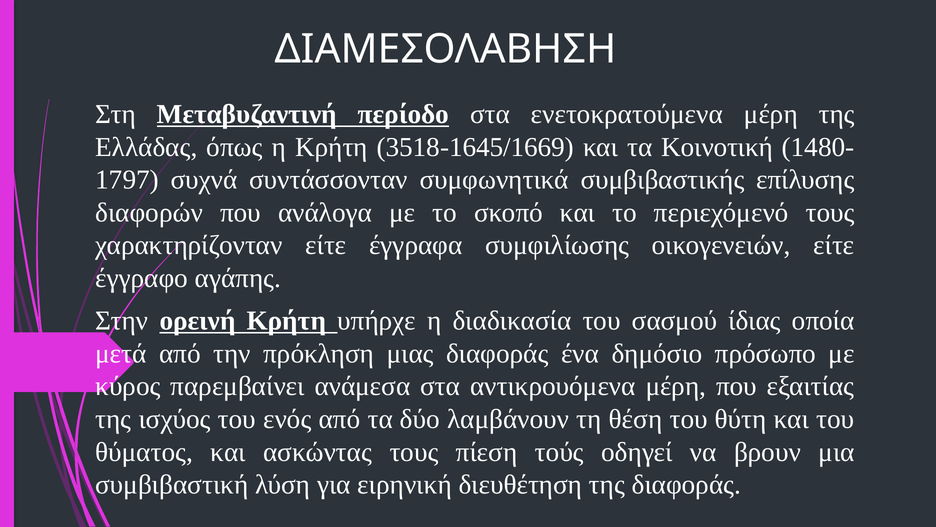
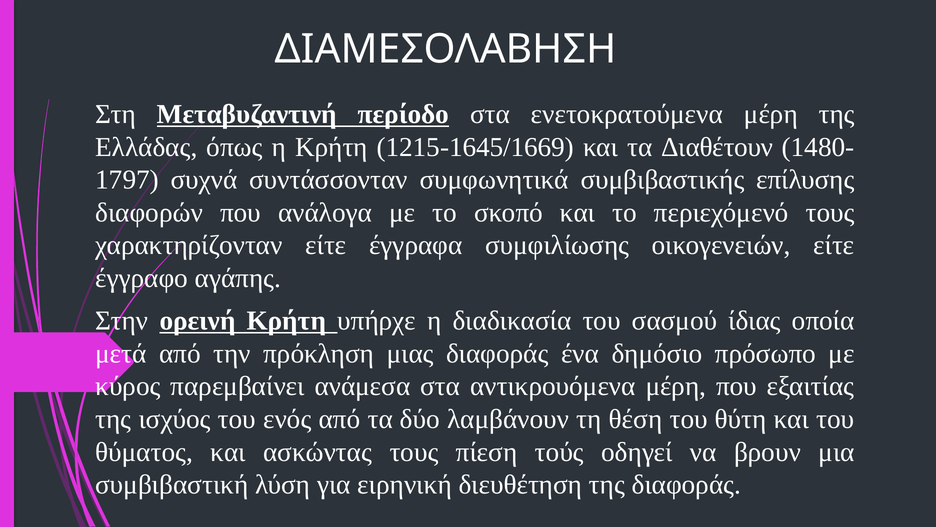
3518-1645/1669: 3518-1645/1669 -> 1215-1645/1669 (475, 147)
Κοινοτική: Κοινοτική -> Διαθέτουν (717, 147)
